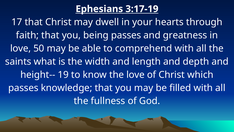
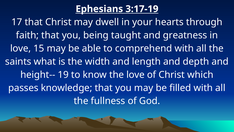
being passes: passes -> taught (126, 35)
50: 50 -> 15 (39, 48)
